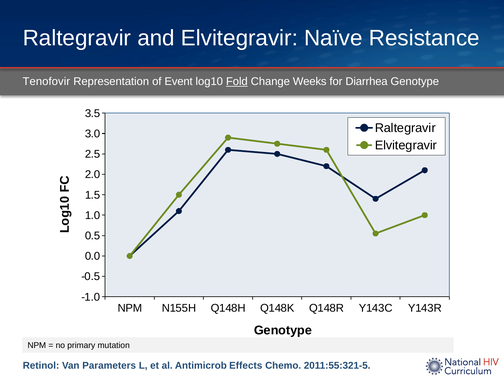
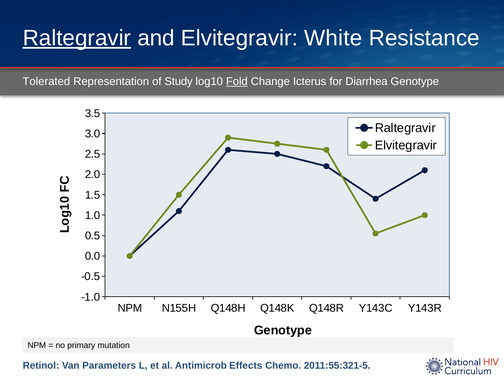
Raltegravir underline: none -> present (77, 38)
Naïve: Naïve -> White (333, 38)
Tenofovir: Tenofovir -> Tolerated (46, 81)
Event: Event -> Study (179, 81)
Weeks: Weeks -> Icterus (310, 81)
